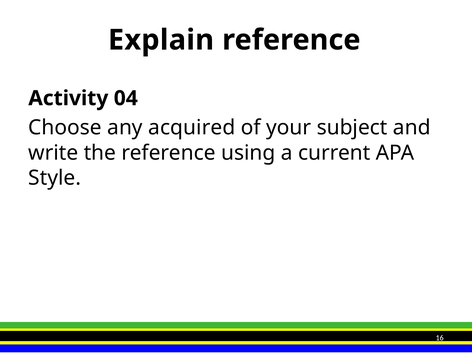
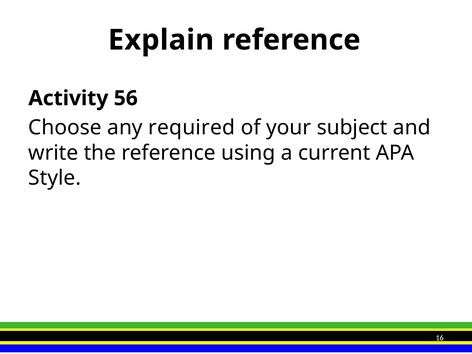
04: 04 -> 56 (126, 98)
acquired: acquired -> required (192, 128)
